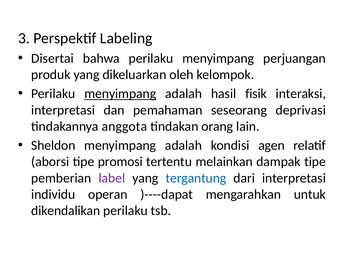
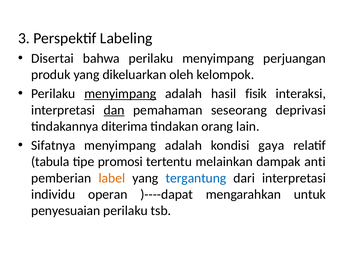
dan underline: none -> present (114, 110)
anggota: anggota -> diterima (125, 127)
Sheldon: Sheldon -> Sifatnya (53, 146)
agen: agen -> gaya (271, 146)
aborsi: aborsi -> tabula (50, 162)
dampak tipe: tipe -> anti (315, 162)
label colour: purple -> orange (112, 178)
dikendalikan: dikendalikan -> penyesuaian (66, 211)
